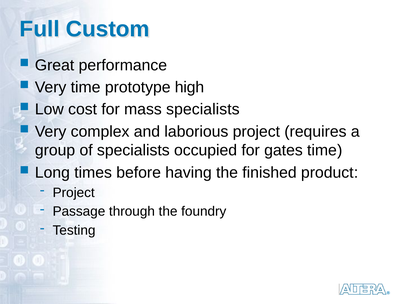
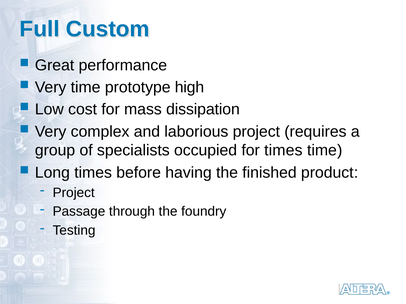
mass specialists: specialists -> dissipation (203, 110)
for gates: gates -> times (283, 151)
